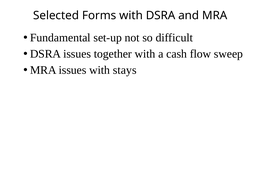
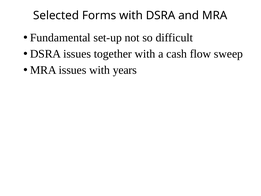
stays: stays -> years (125, 70)
